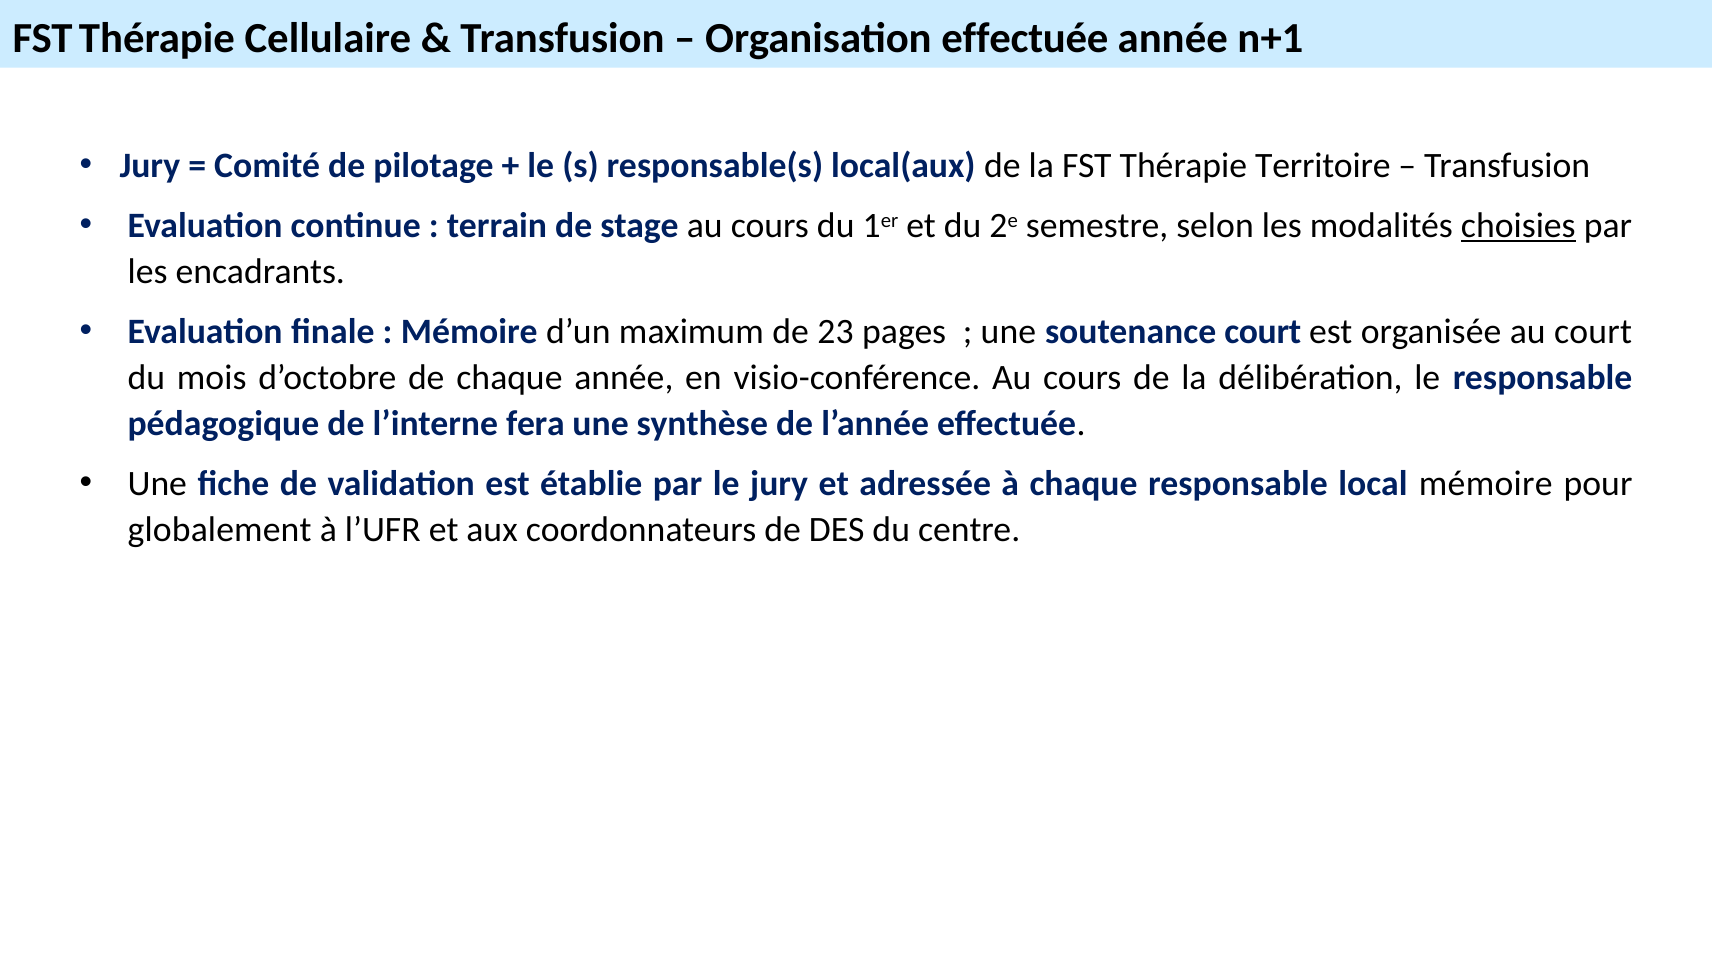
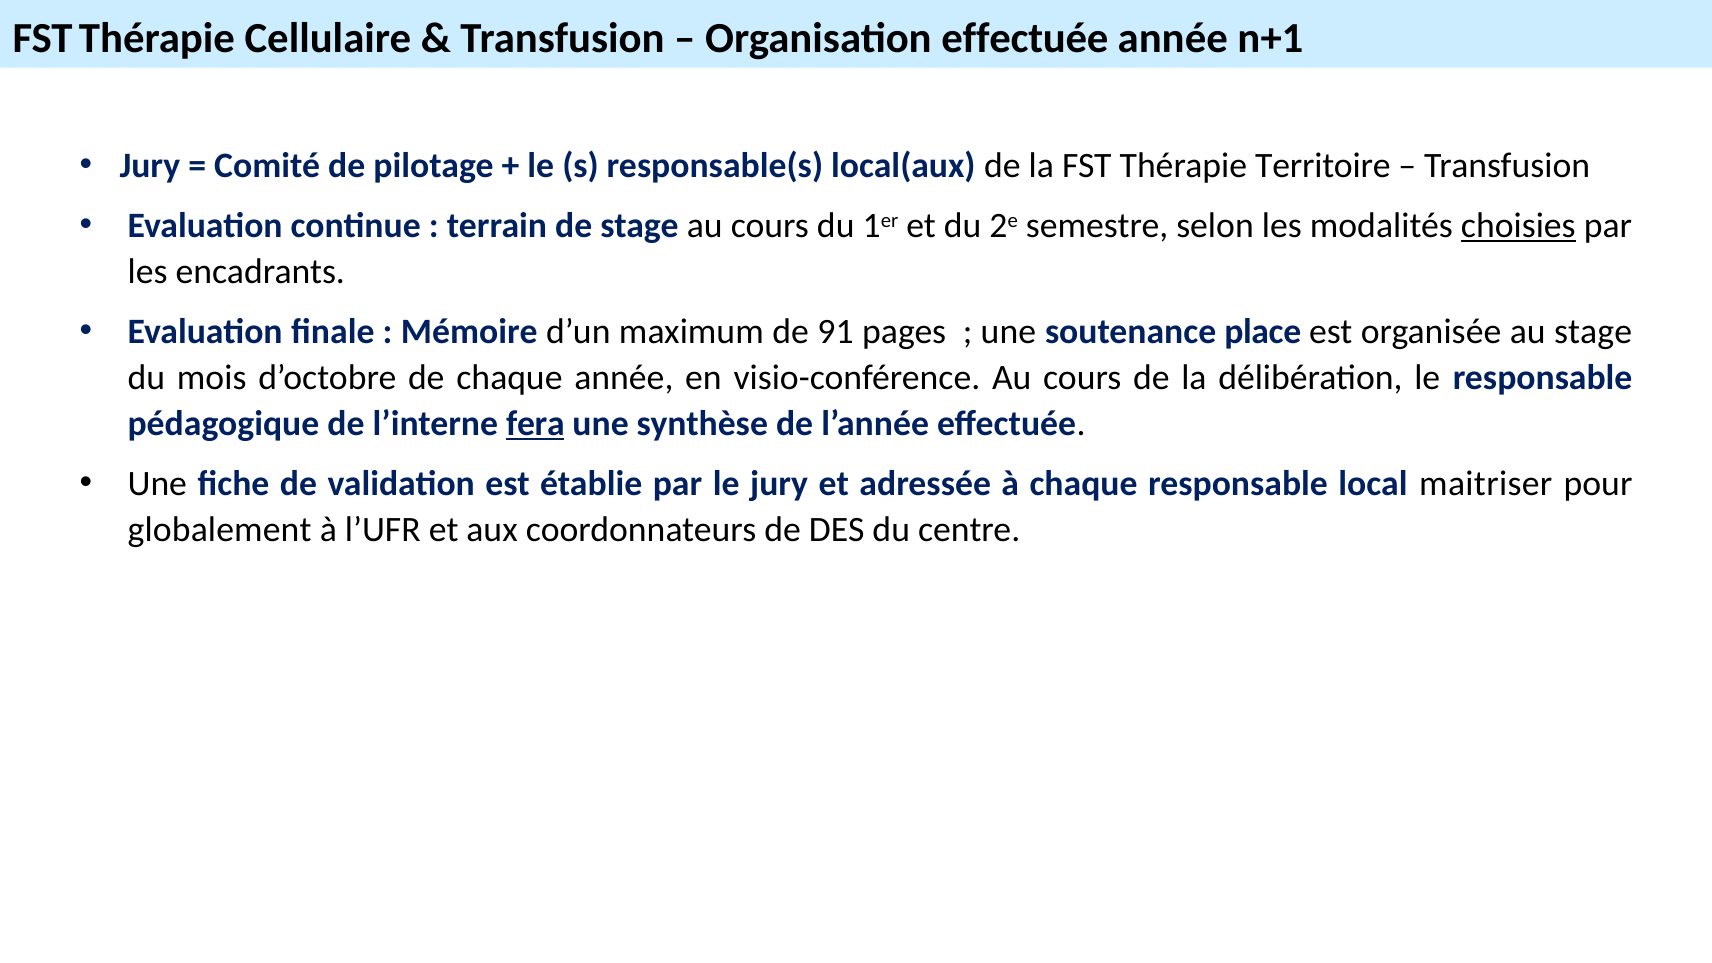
23: 23 -> 91 (835, 332)
soutenance court: court -> place (1263, 332)
au court: court -> stage (1593, 332)
fera underline: none -> present (535, 424)
local mémoire: mémoire -> maitriser (1486, 484)
